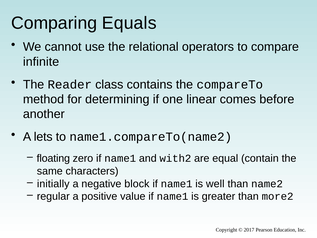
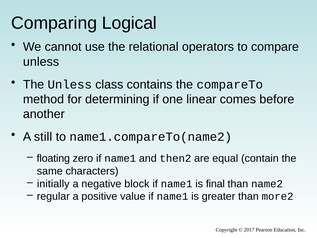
Equals: Equals -> Logical (129, 23)
infinite: infinite -> unless (41, 62)
The Reader: Reader -> Unless (70, 84)
lets: lets -> still (43, 137)
with2: with2 -> then2 (175, 158)
well: well -> final (215, 184)
